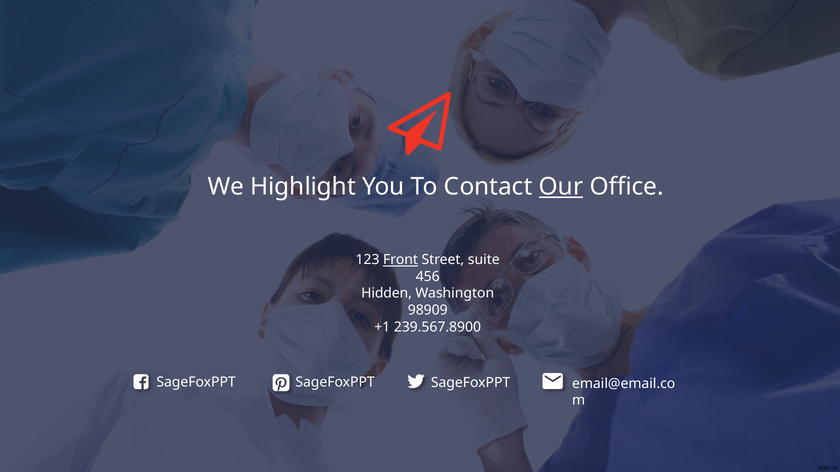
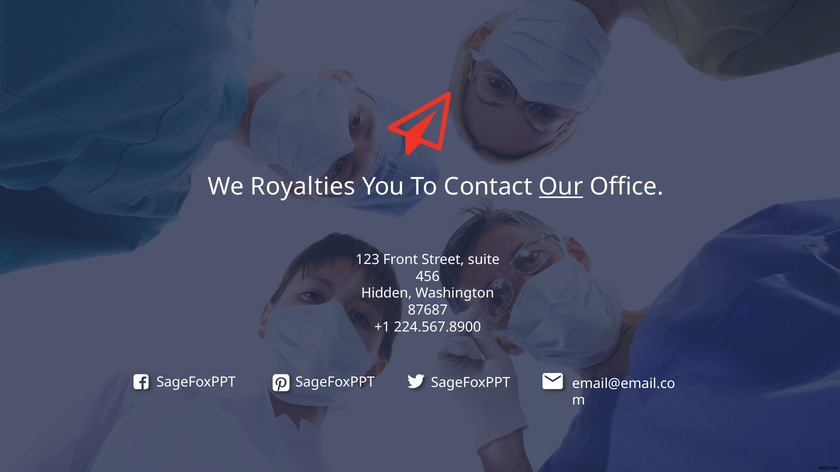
Highlight: Highlight -> Royalties (303, 187)
Front underline: present -> none (401, 260)
98909: 98909 -> 87687 (428, 310)
239.567.8900: 239.567.8900 -> 224.567.8900 (437, 327)
